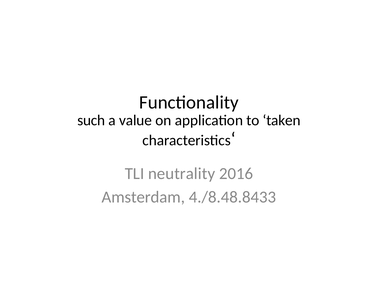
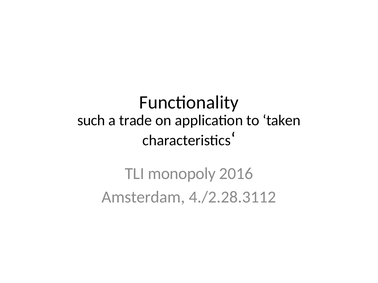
value: value -> trade (136, 121)
neutrality: neutrality -> monopoly (182, 174)
4./8.48.8433: 4./8.48.8433 -> 4./2.28.3112 (233, 197)
